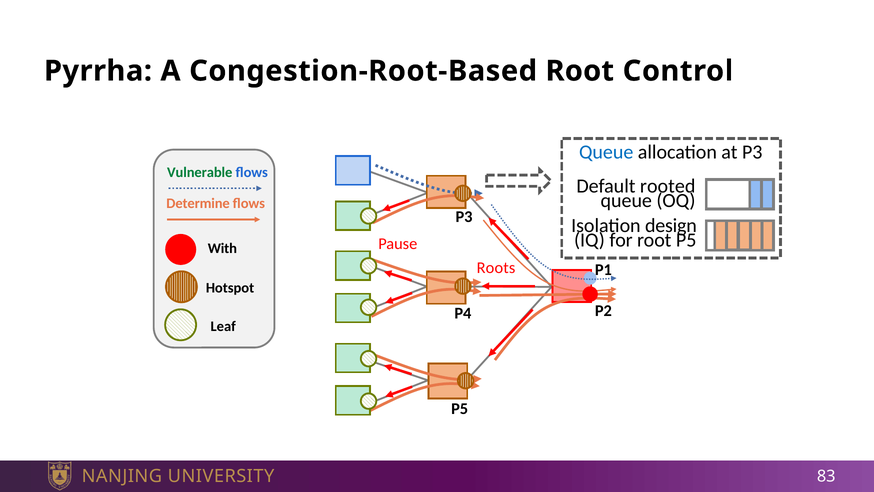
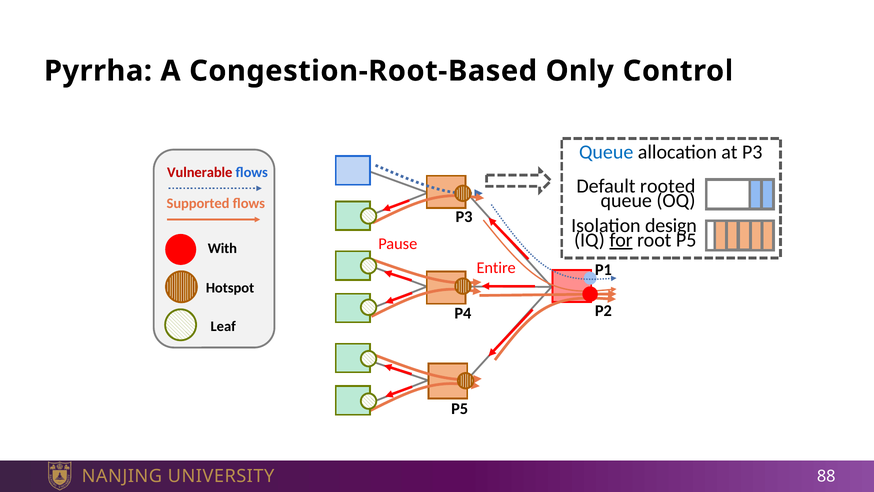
Congestion-Root-Based Root: Root -> Only (580, 71)
Vulnerable colour: green -> red (200, 172)
Determine: Determine -> Supported (198, 203)
for underline: none -> present (621, 240)
Roots: Roots -> Entire (496, 268)
83: 83 -> 88 (826, 476)
